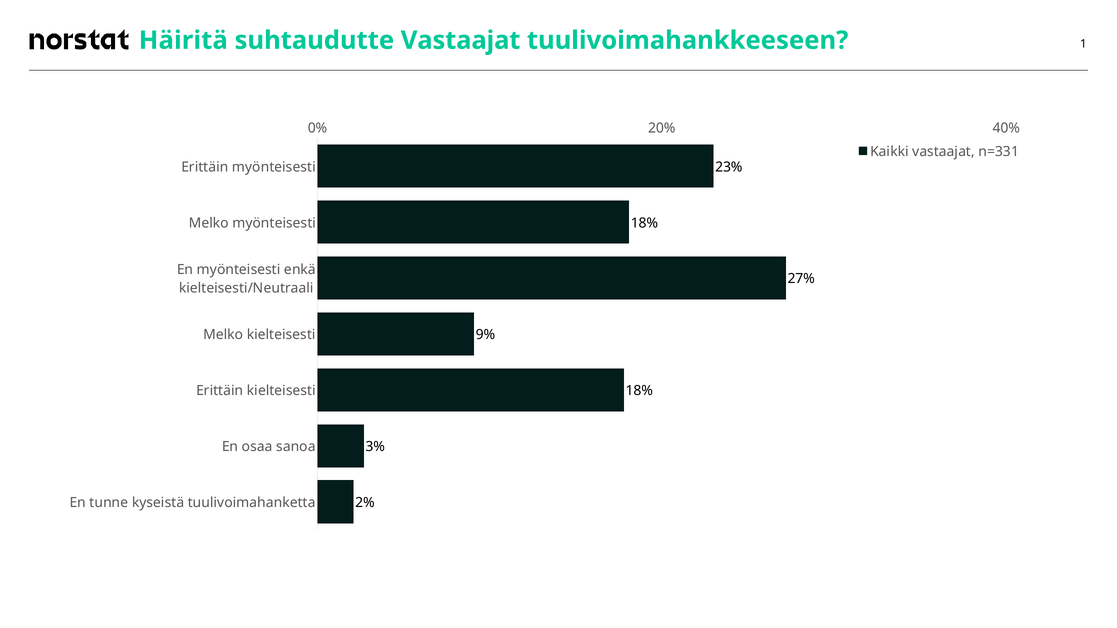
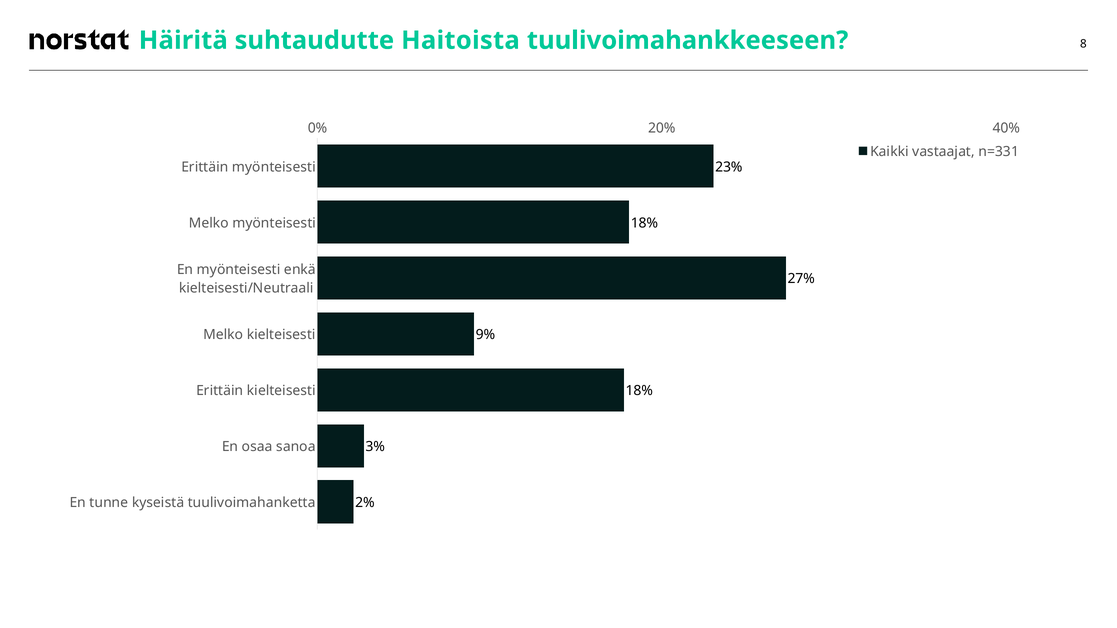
suhtaudutte Vastaajat: Vastaajat -> Haitoista (460, 40)
1: 1 -> 8 (1083, 44)
